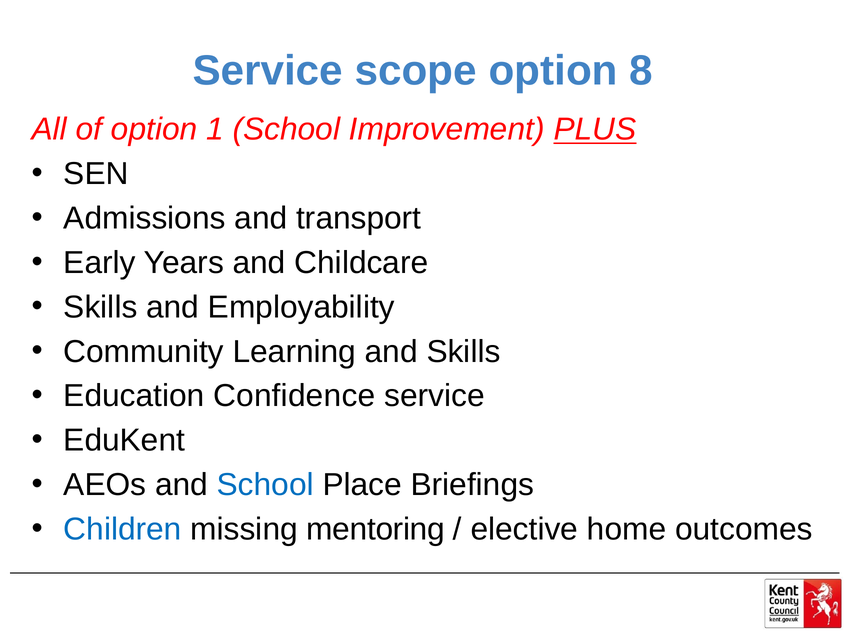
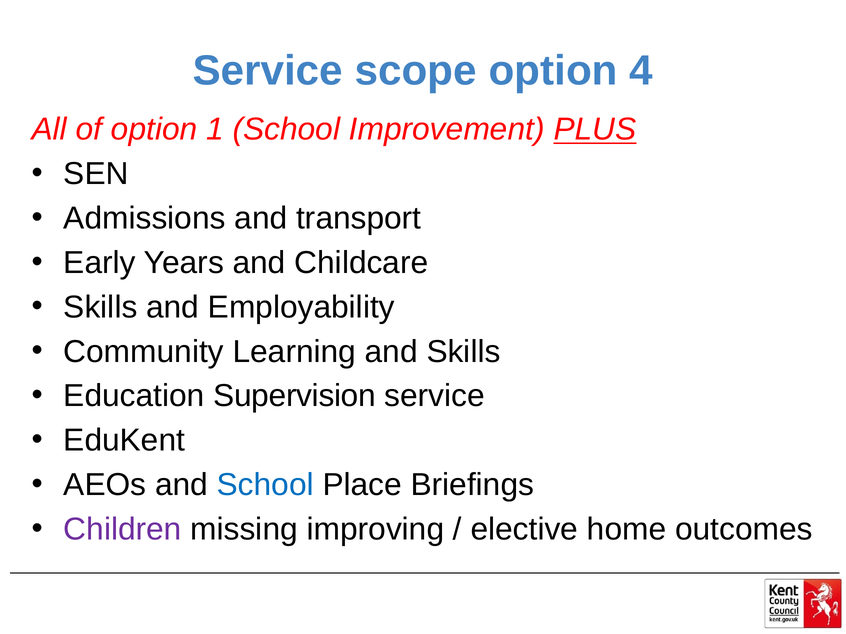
8: 8 -> 4 (641, 71)
Confidence: Confidence -> Supervision (295, 396)
Children colour: blue -> purple (123, 530)
mentoring: mentoring -> improving (375, 530)
